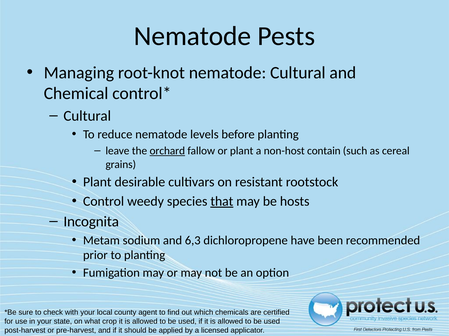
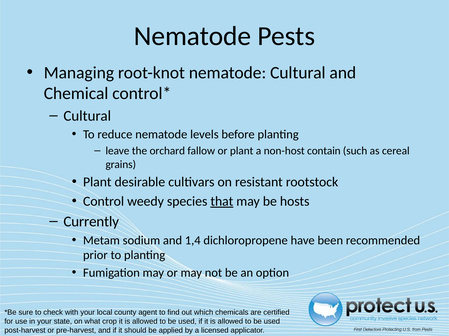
orchard underline: present -> none (167, 151)
Incognita: Incognita -> Currently (91, 222)
6,3: 6,3 -> 1,4 (193, 241)
